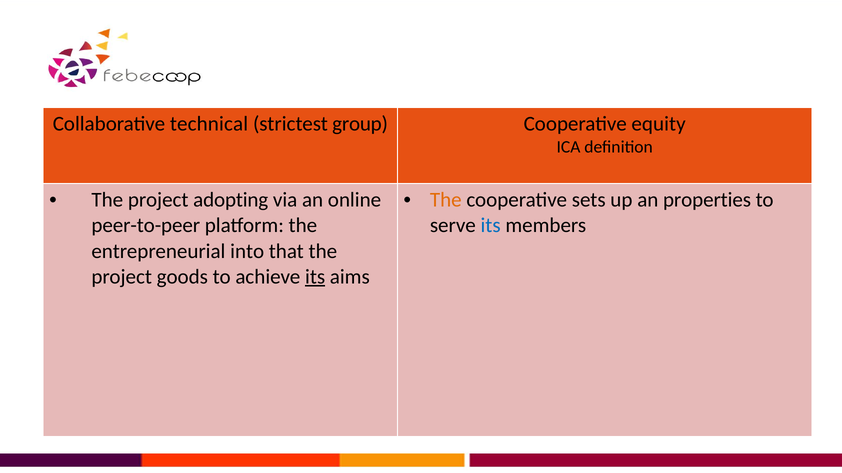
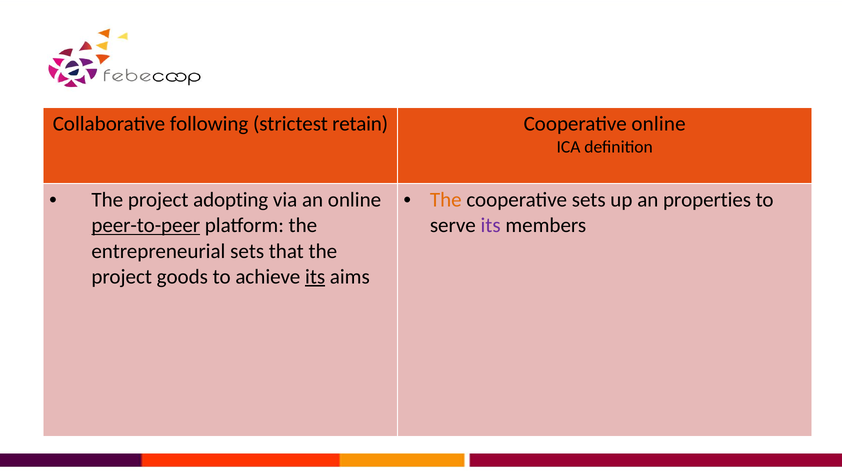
technical: technical -> following (209, 124)
group: group -> retain (360, 124)
Cooperative equity: equity -> online (659, 124)
peer-to-peer underline: none -> present (146, 226)
its colour: blue -> purple (491, 226)
entrepreneurial into: into -> sets (247, 251)
